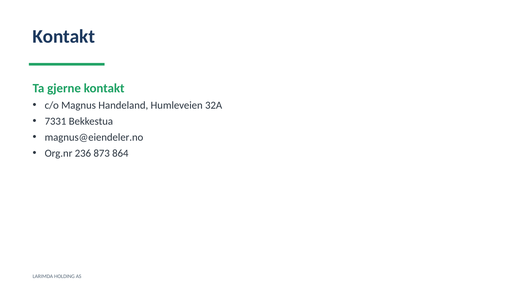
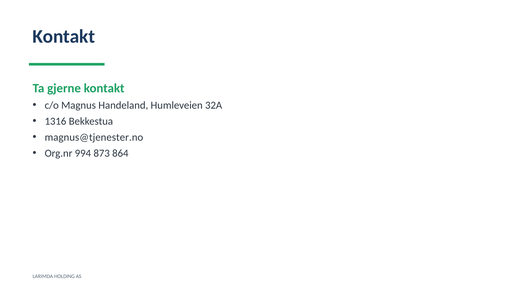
7331: 7331 -> 1316 (55, 122)
magnus@eiendeler.no: magnus@eiendeler.no -> magnus@tjenester.no (94, 138)
236: 236 -> 994 (83, 154)
